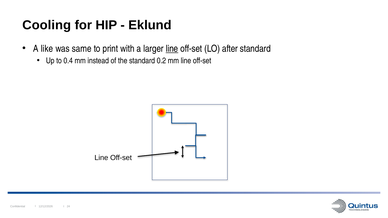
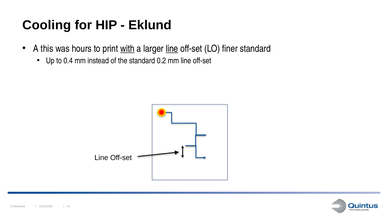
like: like -> this (47, 49)
same: same -> hours (82, 49)
with underline: none -> present (127, 49)
after: after -> finer (230, 49)
